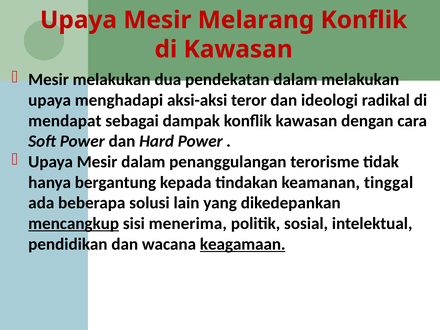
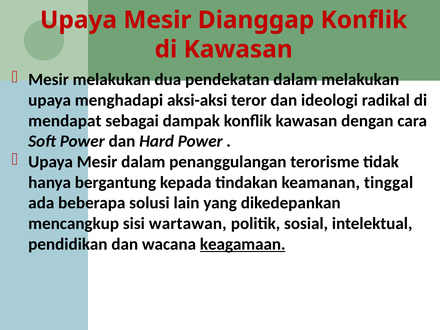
Melarang: Melarang -> Dianggap (256, 20)
mencangkup underline: present -> none (74, 223)
menerima: menerima -> wartawan (188, 223)
